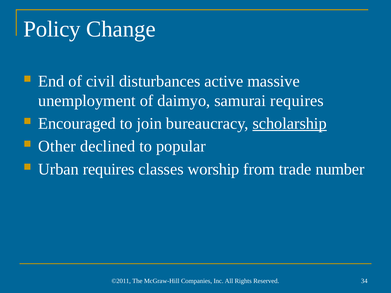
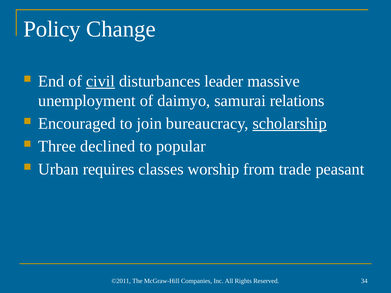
civil underline: none -> present (100, 81)
active: active -> leader (224, 81)
samurai requires: requires -> relations (297, 101)
Other: Other -> Three (57, 146)
number: number -> peasant (340, 169)
